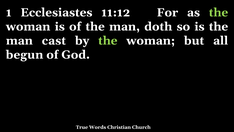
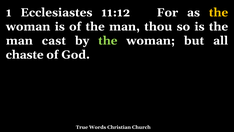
the colour: light green -> yellow (219, 12)
doth: doth -> thou (158, 27)
begun: begun -> chaste (25, 55)
